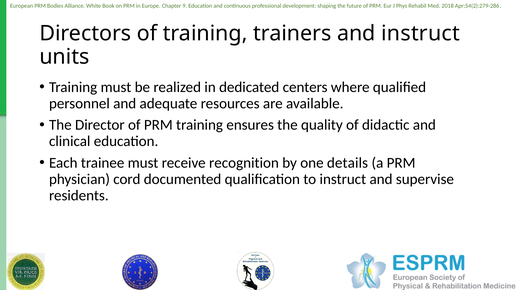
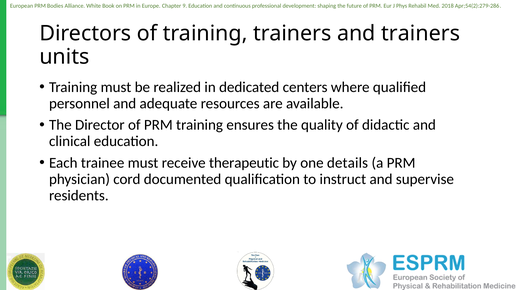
and instruct: instruct -> trainers (421, 34)
recognition: recognition -> therapeutic (244, 163)
